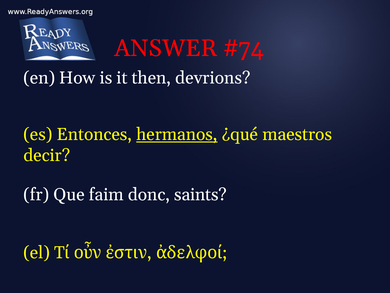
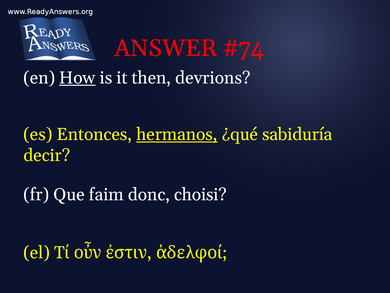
How underline: none -> present (77, 78)
maestros: maestros -> sabiduría (297, 134)
saints: saints -> choisi (200, 194)
